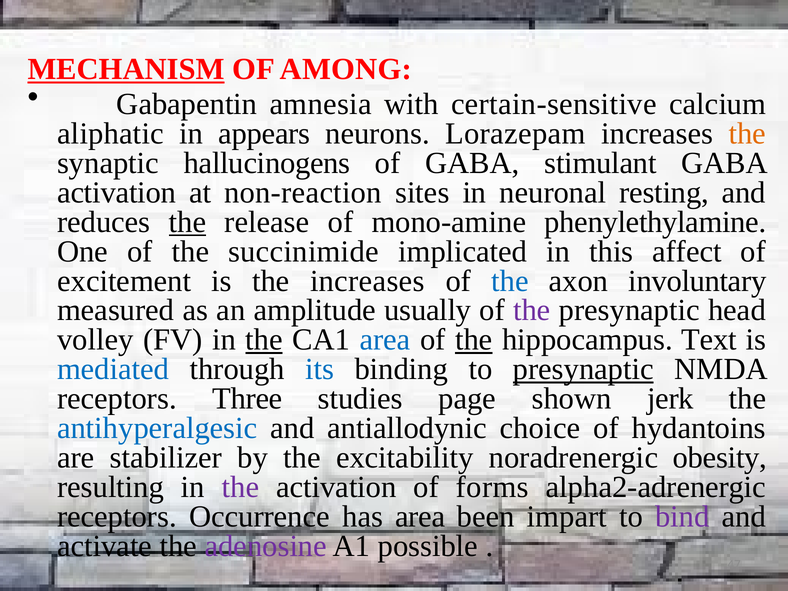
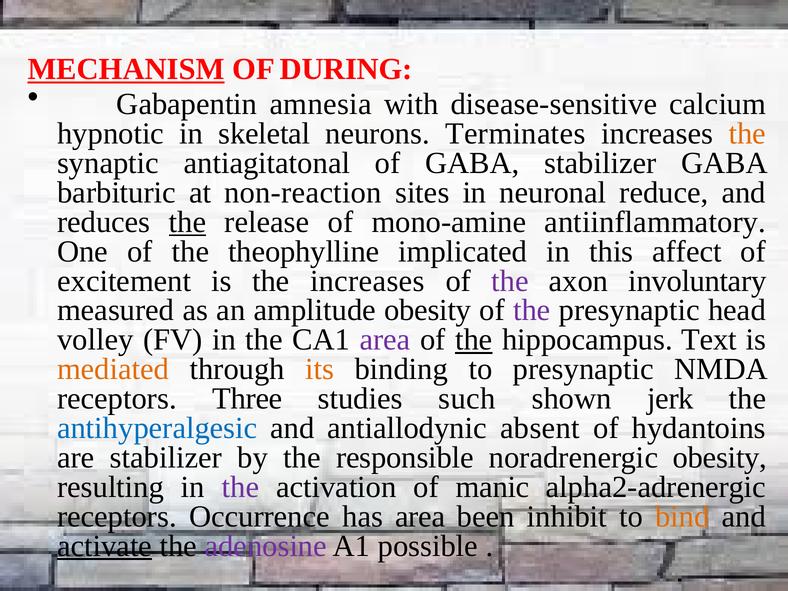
AMONG: AMONG -> DURING (346, 69)
certain-sensitive: certain-sensitive -> disease-sensitive (554, 104)
aliphatic: aliphatic -> hypnotic (111, 134)
appears: appears -> skeletal (264, 134)
Lorazepam: Lorazepam -> Terminates (515, 134)
hallucinogens: hallucinogens -> antiagitatonal (267, 163)
GABA stimulant: stimulant -> stabilizer (600, 163)
activation: activation -> barbituric (117, 193)
resting: resting -> reduce (664, 193)
phenylethylamine: phenylethylamine -> antiinflammatory (655, 222)
succinimide: succinimide -> theophylline (304, 251)
the colour: blue -> purple (510, 281)
amplitude usually: usually -> obesity (428, 310)
the underline: present -> none (264, 340)
area colour: blue -> purple (385, 340)
mediated colour: blue -> orange (113, 369)
its colour: blue -> orange (320, 369)
presynaptic underline: present -> none (583, 369)
page: page -> such (467, 399)
choice: choice -> absent (540, 428)
excitability: excitability -> responsible (405, 458)
forms: forms -> manic (493, 487)
impart: impart -> inhibit (567, 516)
bind colour: purple -> orange (682, 516)
activate underline: none -> present (105, 546)
